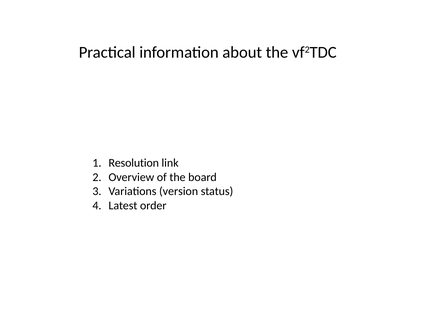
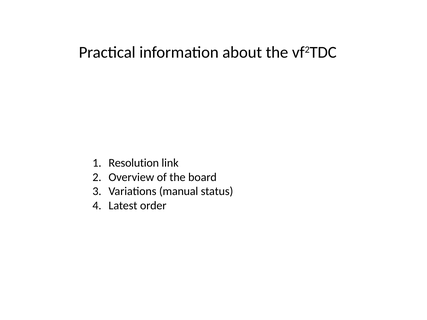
version: version -> manual (179, 192)
